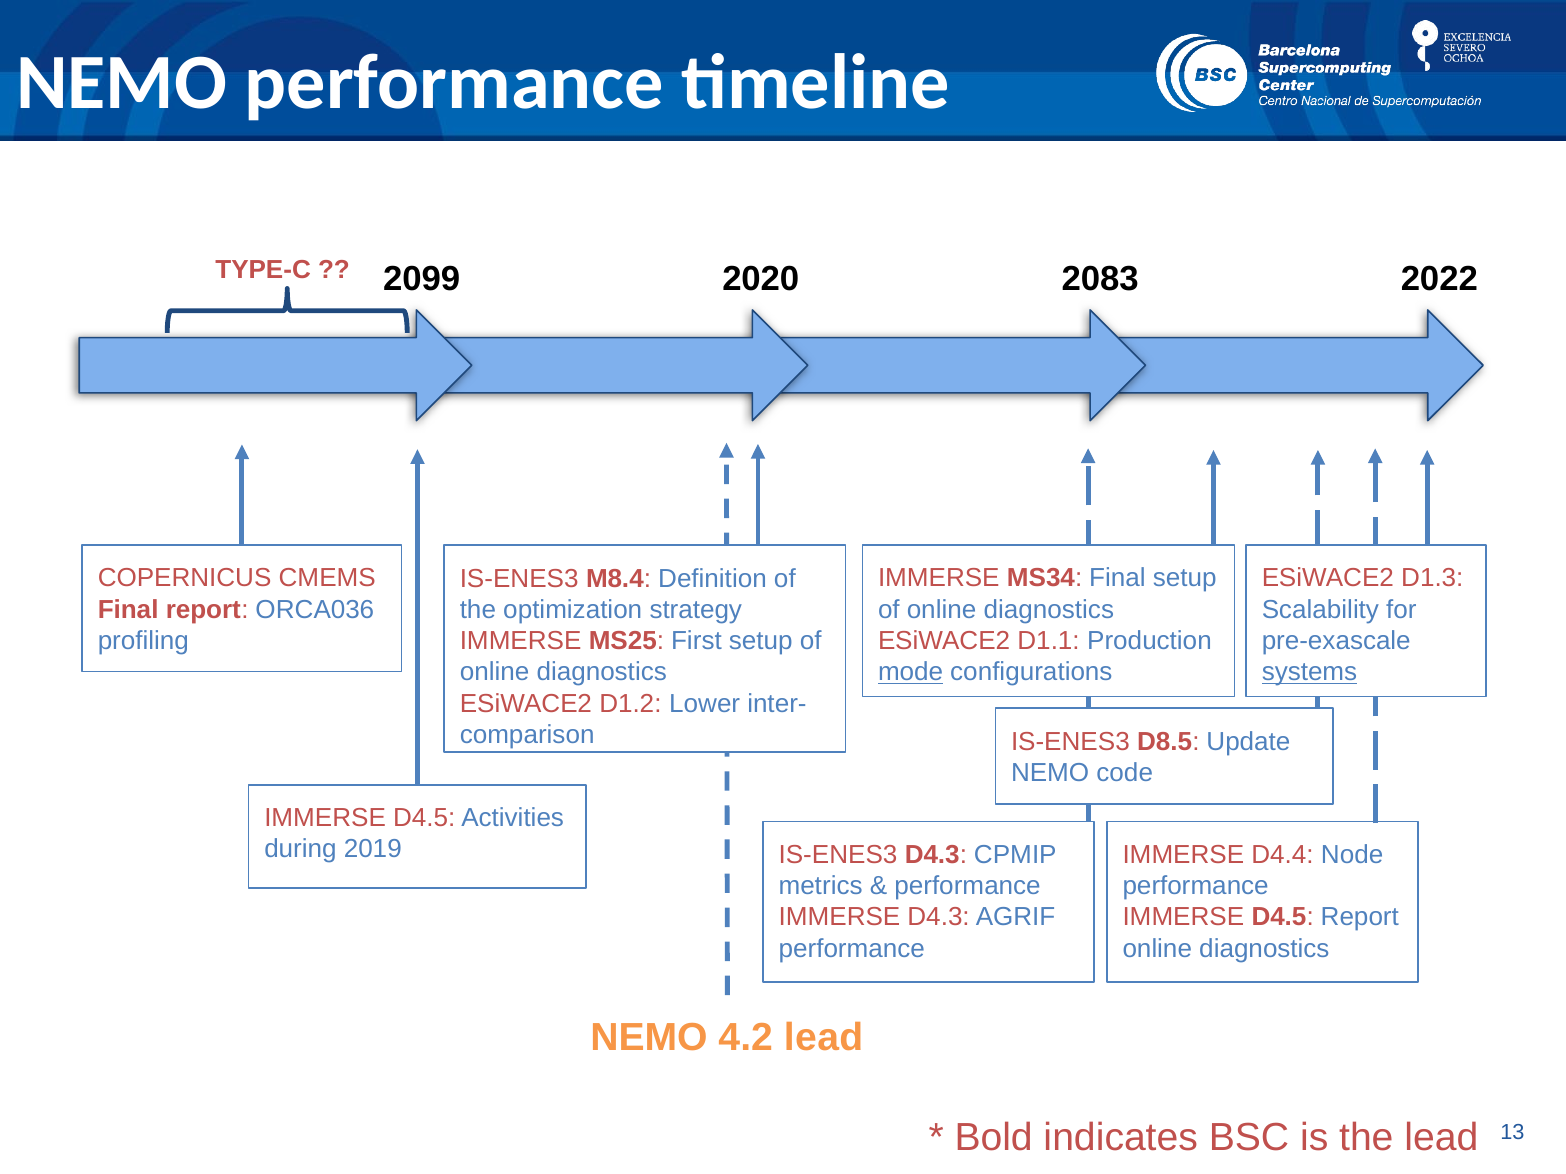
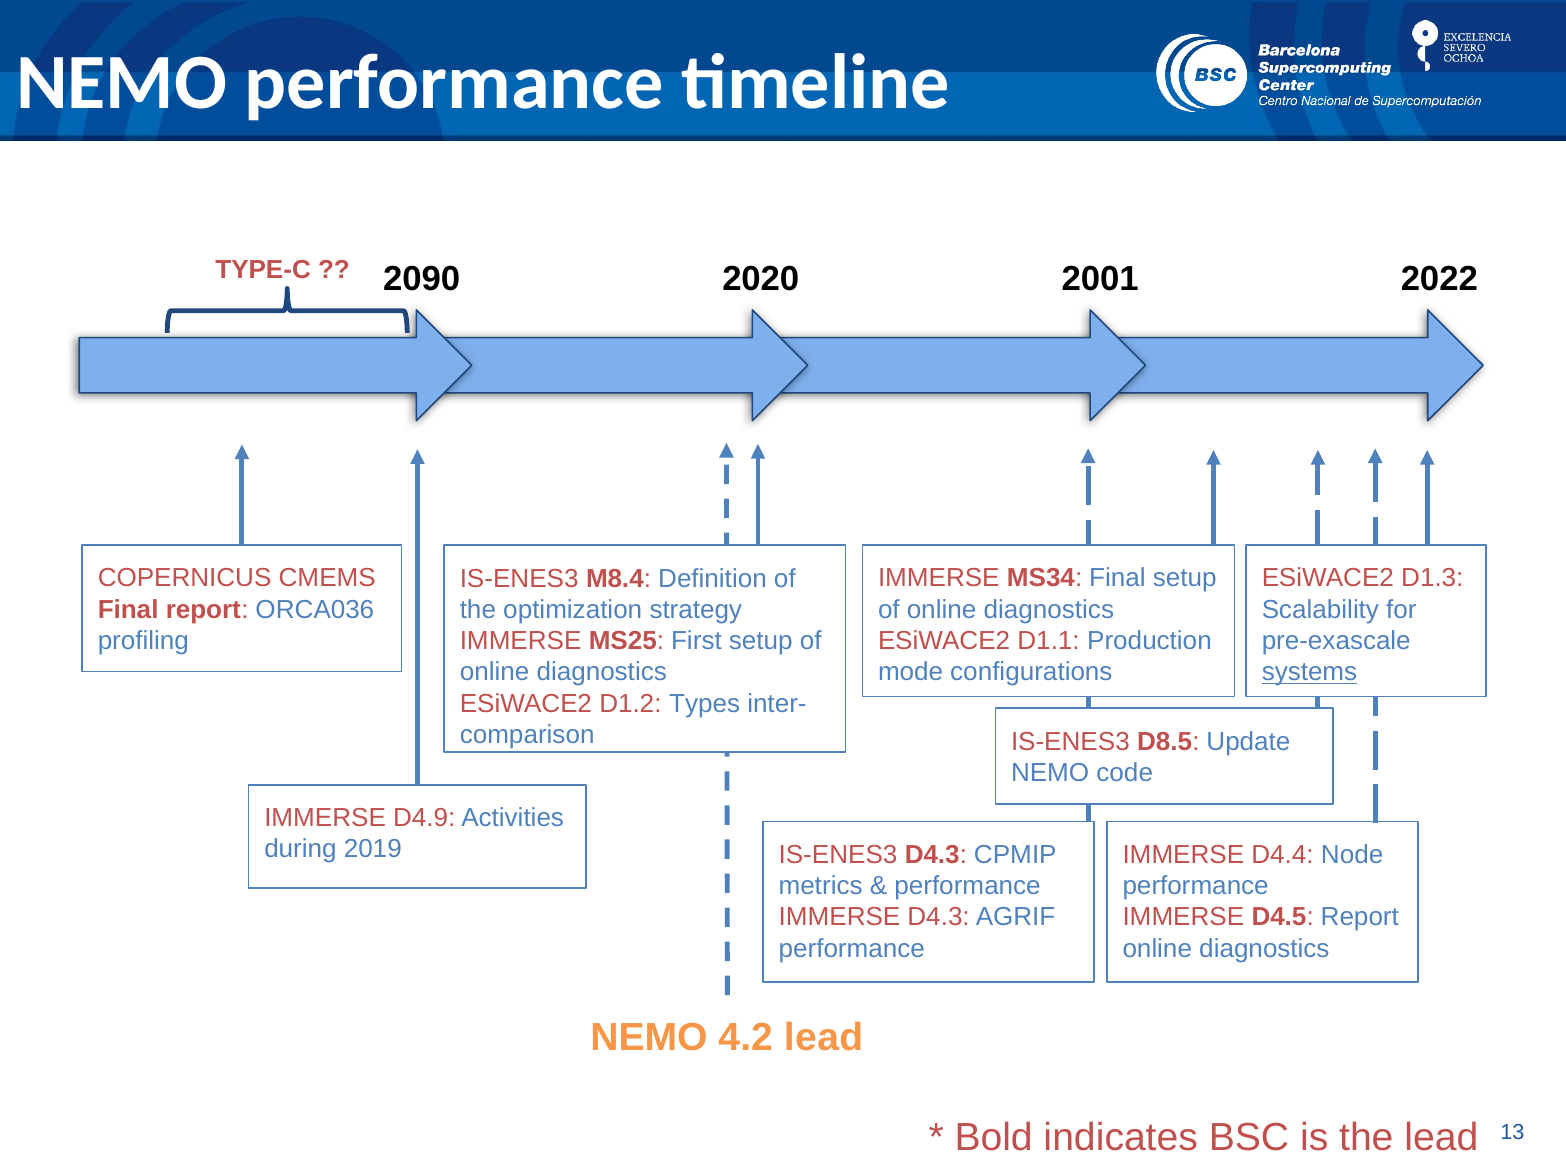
2099: 2099 -> 2090 (422, 279)
2083: 2083 -> 2001 (1100, 279)
mode underline: present -> none (911, 673)
Lower: Lower -> Types (705, 704)
D4.5: D4.5 -> D4.9 (424, 818)
